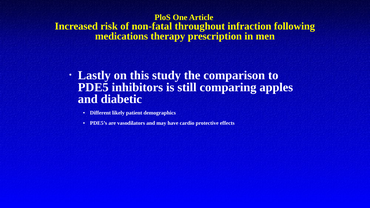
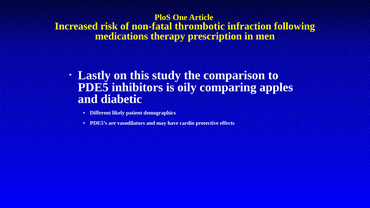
throughout: throughout -> thrombotic (200, 26)
still: still -> oily (187, 87)
